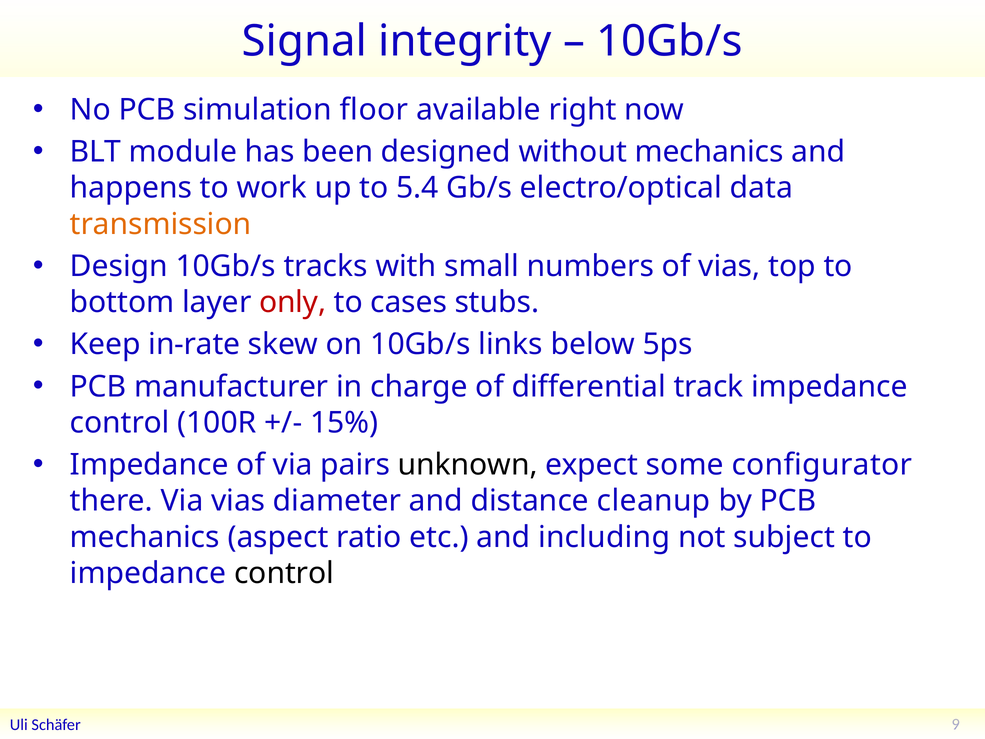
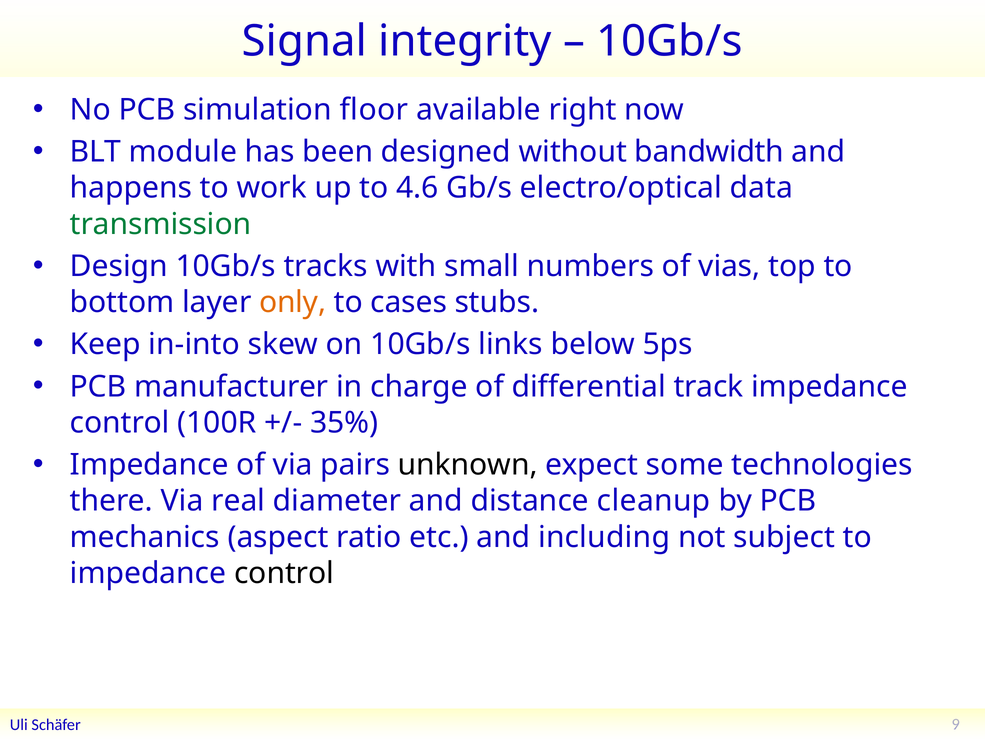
without mechanics: mechanics -> bandwidth (709, 152)
5.4: 5.4 -> 4.6 (417, 188)
transmission colour: orange -> green (161, 224)
only colour: red -> orange (293, 302)
in-rate: in-rate -> in-into (194, 344)
15%: 15% -> 35% (344, 423)
configurator: configurator -> technologies (822, 465)
Via vias: vias -> real (238, 501)
